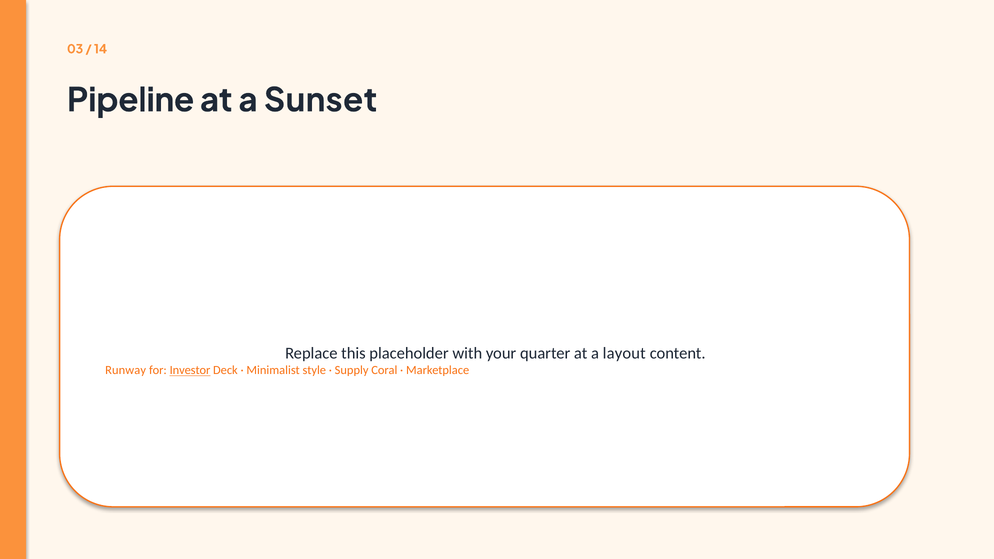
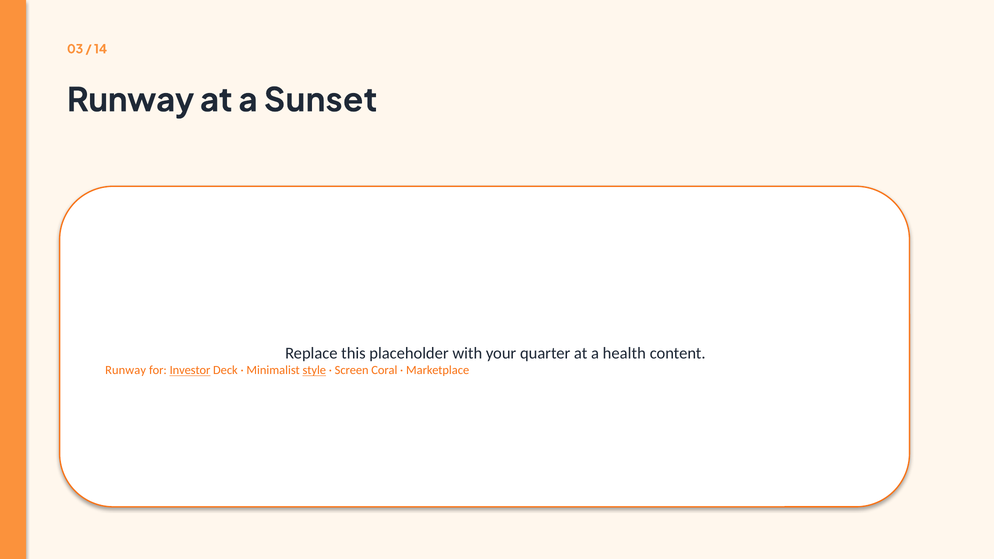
Pipeline: Pipeline -> Runway (131, 100)
layout: layout -> health (624, 353)
style underline: none -> present (314, 370)
Supply: Supply -> Screen (352, 370)
